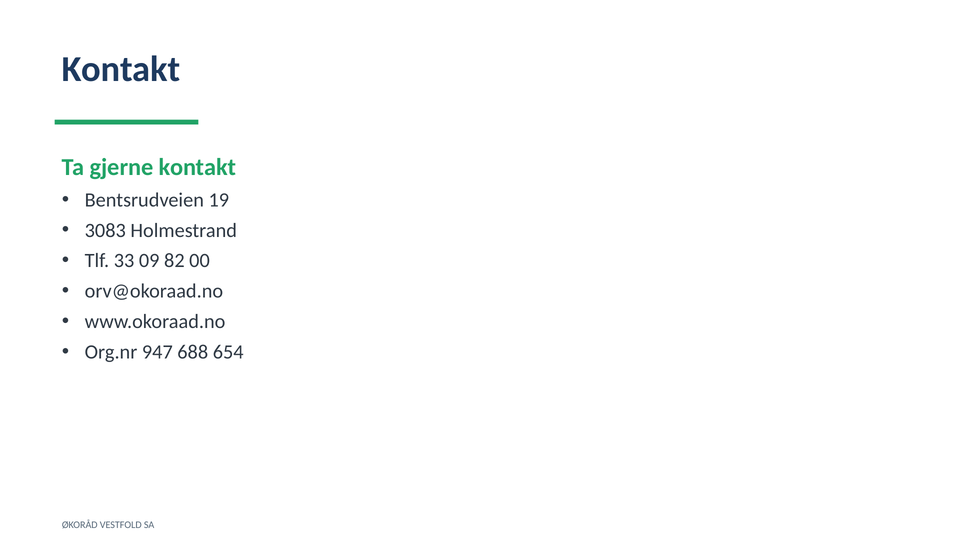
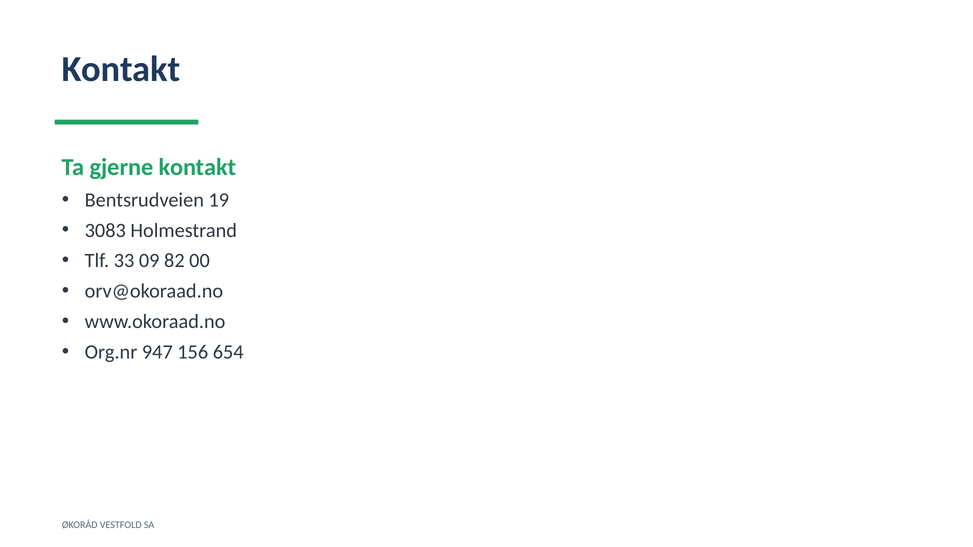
688: 688 -> 156 (193, 352)
